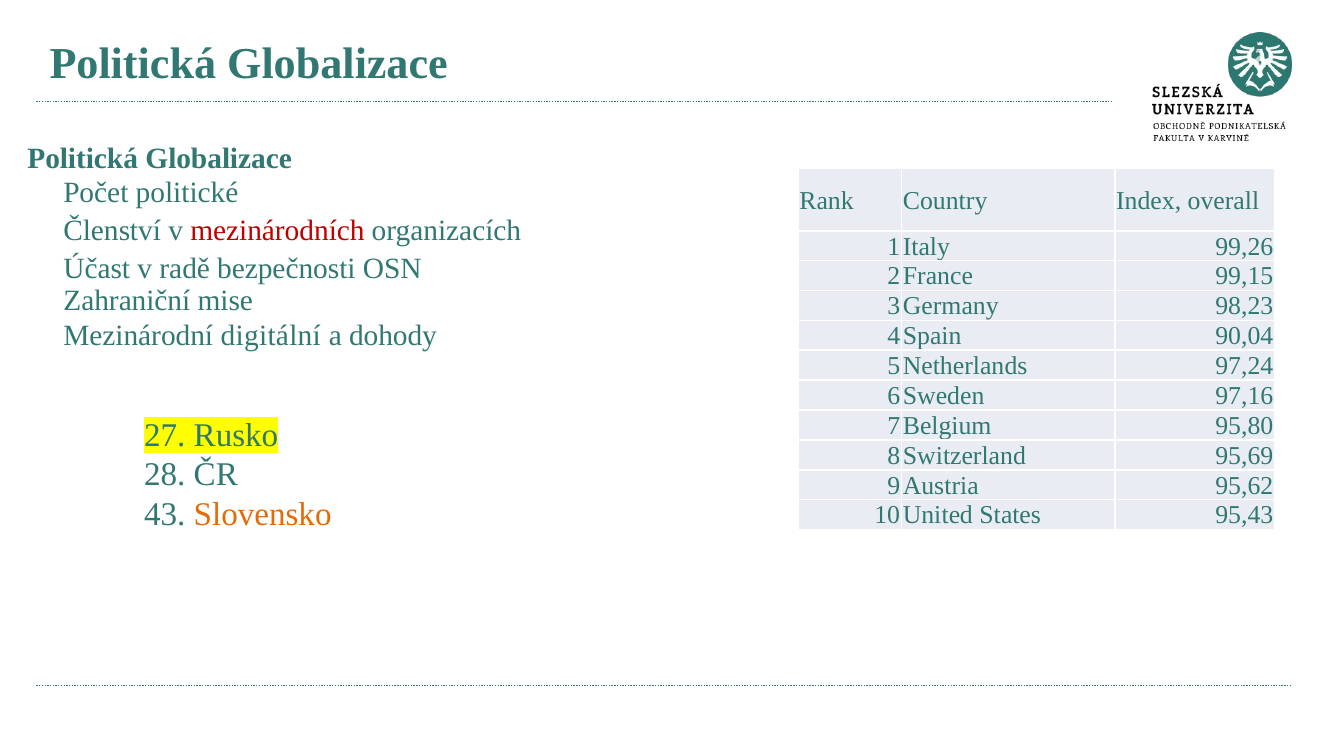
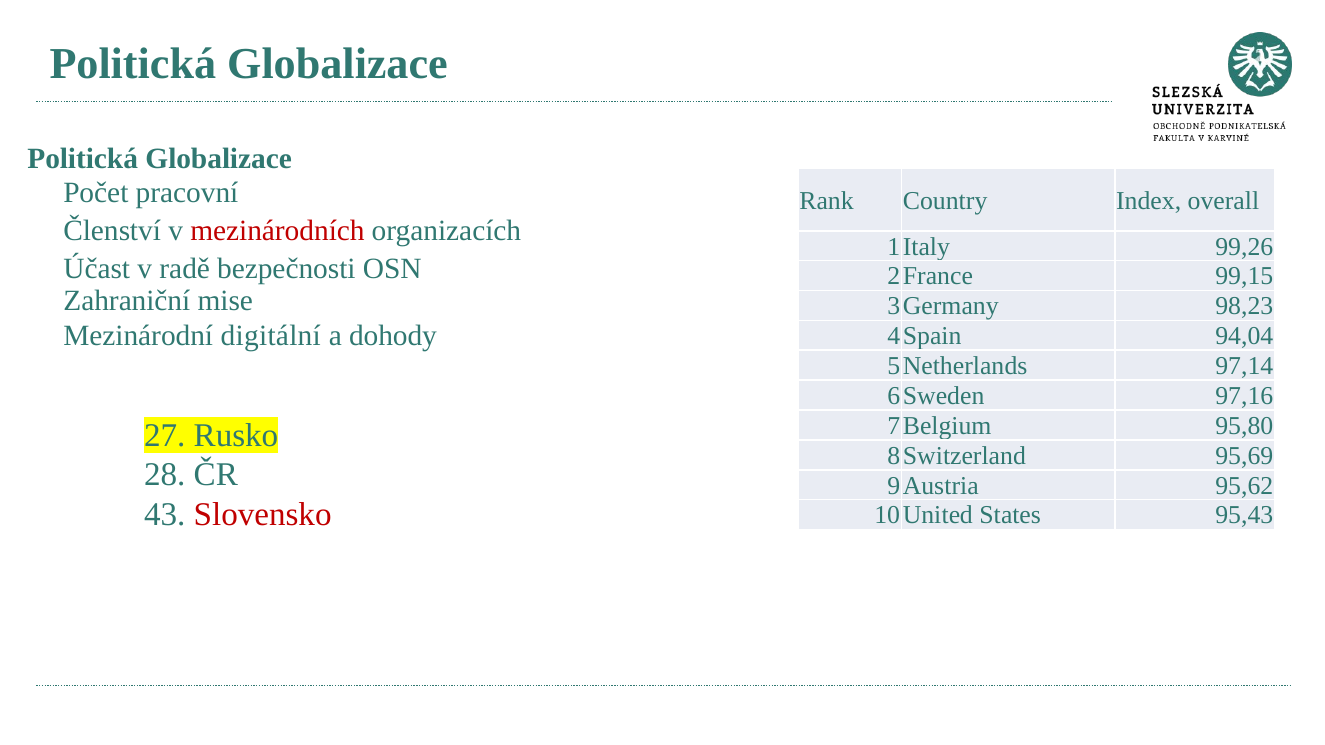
politické: politické -> pracovní (187, 193)
90,04: 90,04 -> 94,04 (1244, 336)
97,24: 97,24 -> 97,14 (1244, 366)
Slovensko colour: orange -> red (263, 515)
